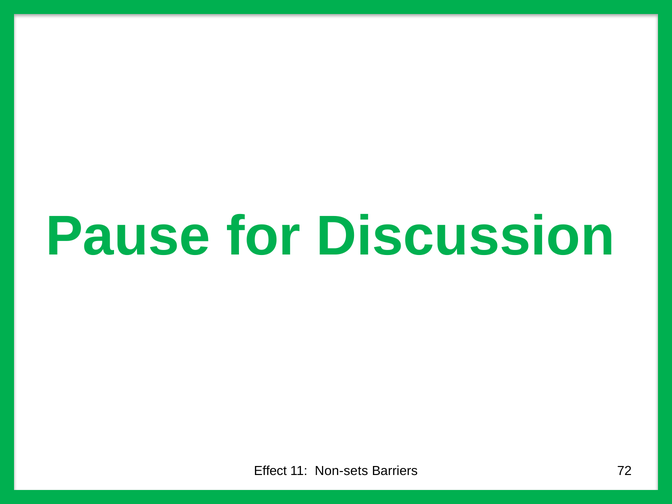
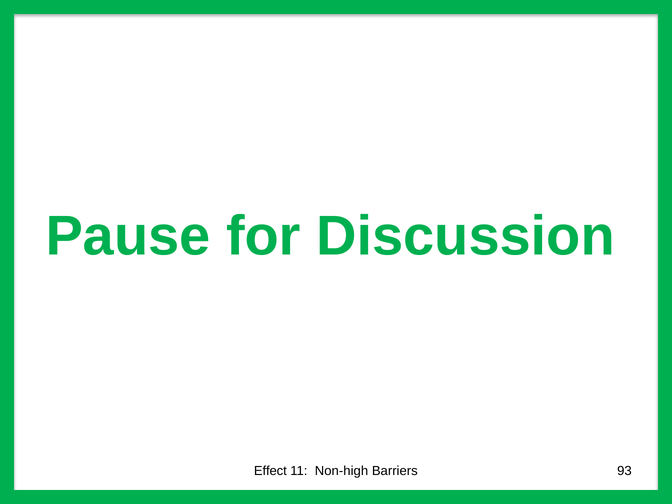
Non-sets: Non-sets -> Non-high (341, 471)
72: 72 -> 93 (624, 471)
